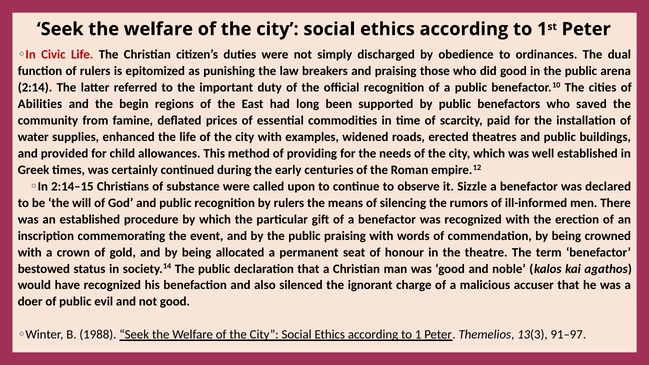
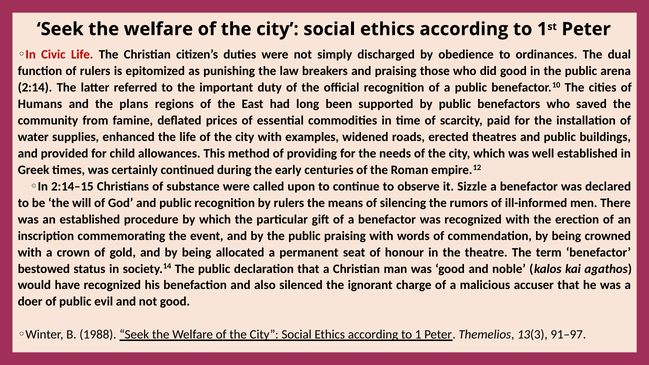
Abilities: Abilities -> Humans (40, 104)
begin: begin -> plans (134, 104)
